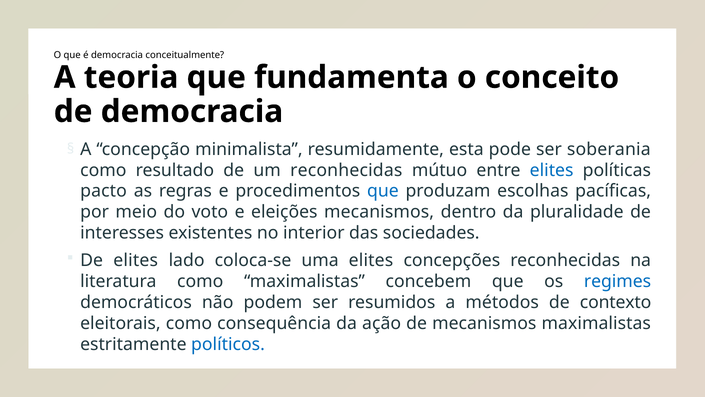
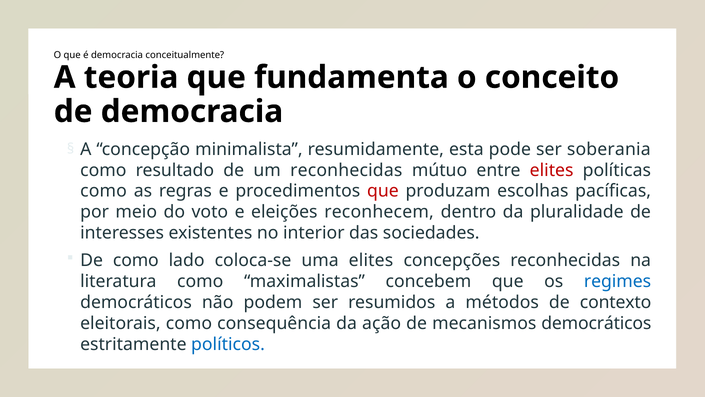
elites colour: blue -> red (552, 170)
pacto: pacto -> como (104, 191)
que colour: blue -> red (383, 191)
eleições mecanismos: mecanismos -> reconhecem (379, 212)
De elites: elites -> como (136, 260)
mecanismos maximalistas: maximalistas -> democráticos (596, 323)
